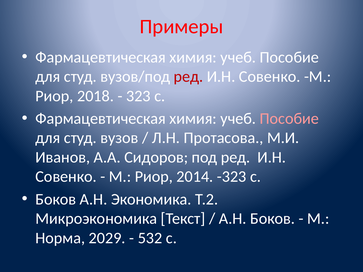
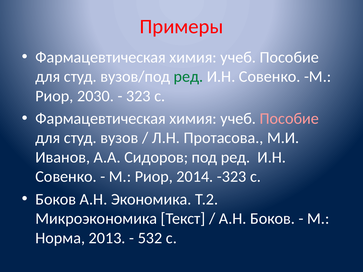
ред colour: red -> green (188, 77)
2018: 2018 -> 2030 (95, 96)
2029: 2029 -> 2013 (107, 238)
